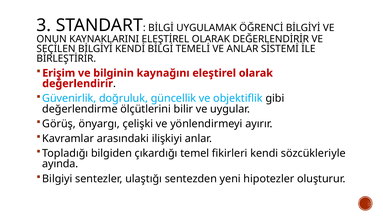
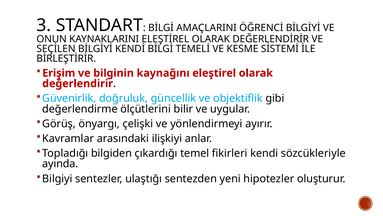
UYGULAMAK: UYGULAMAK -> AMAÇLARINI (206, 28)
VE ANLAR: ANLAR -> KESME (242, 49)
